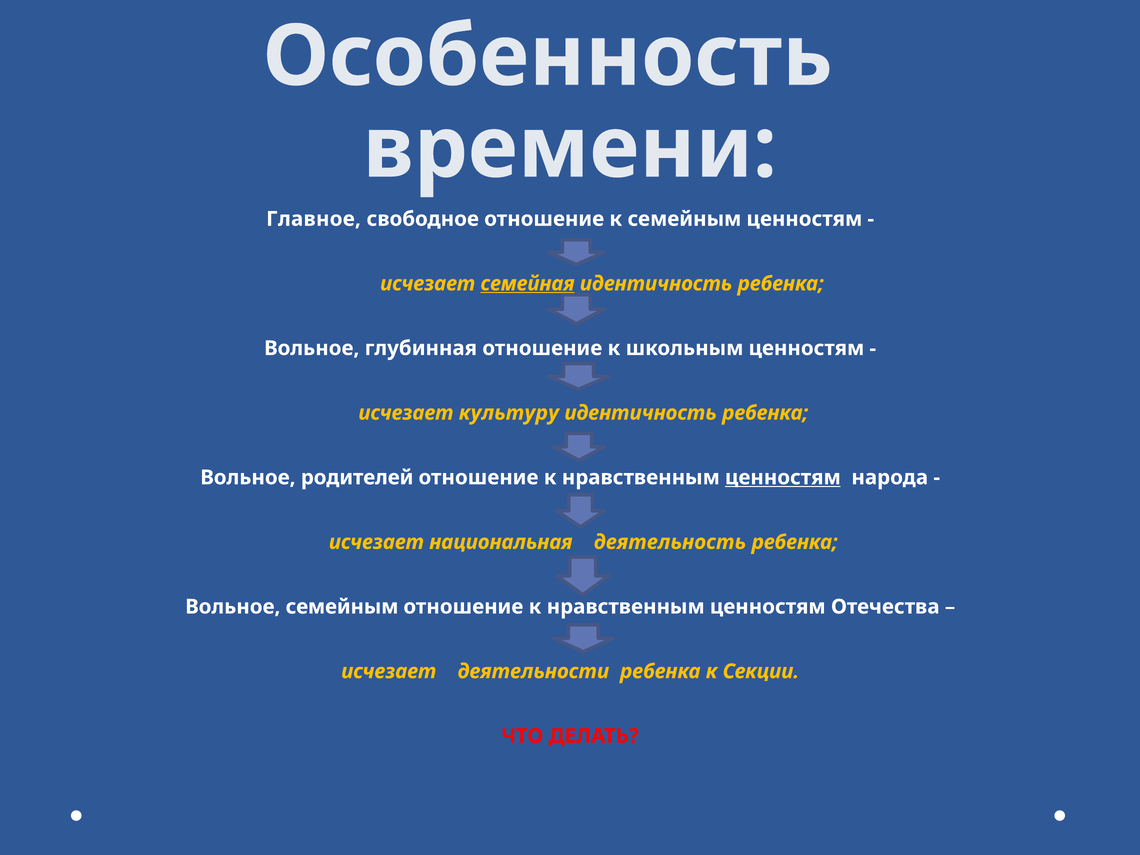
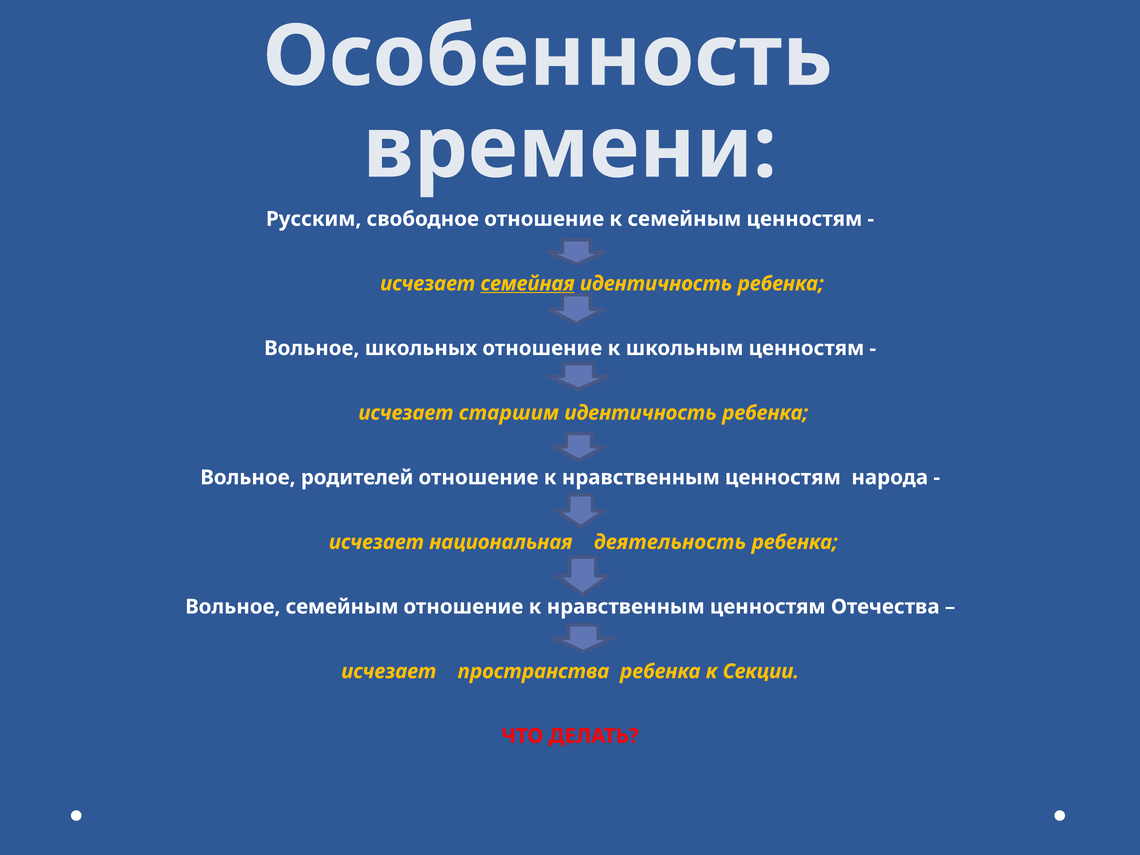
Главное: Главное -> Русским (314, 219)
глубинная: глубинная -> школьных (421, 348)
культуру: культуру -> старшим (509, 413)
ценностям underline: present -> none (783, 478)
деятельности: деятельности -> пространства (533, 671)
